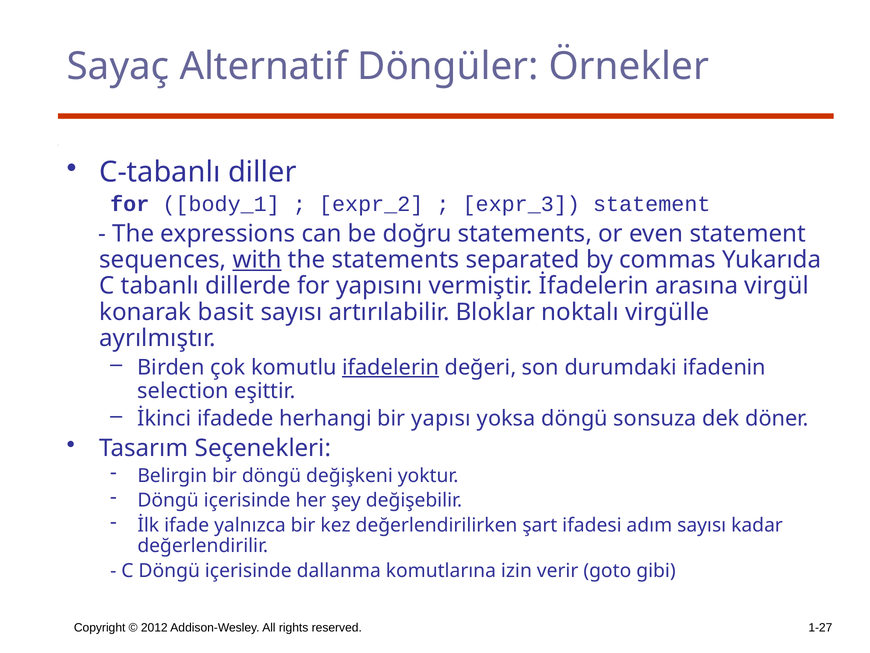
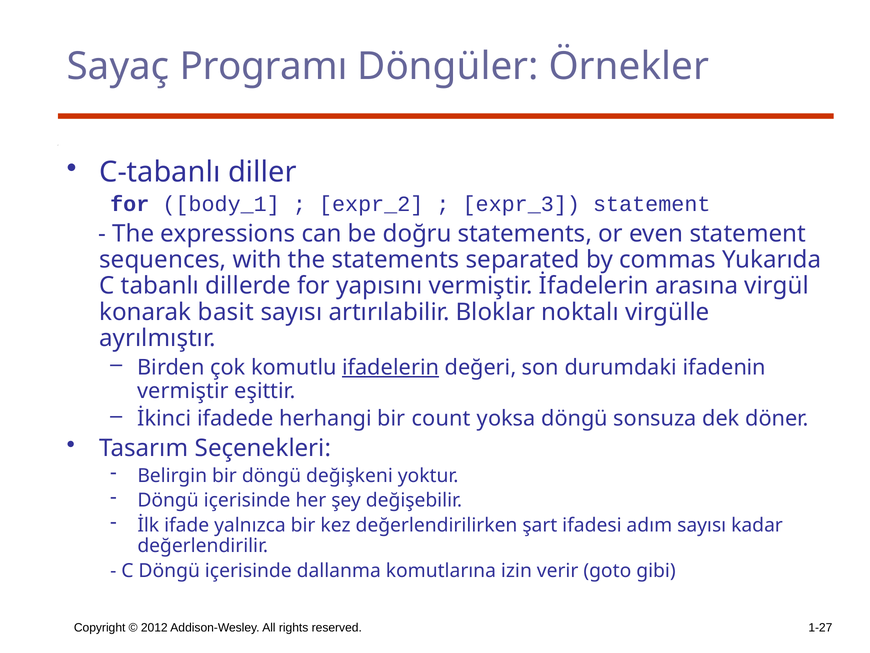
Alternatif: Alternatif -> Programı (264, 66)
with underline: present -> none (257, 260)
selection: selection -> vermiştir (183, 391)
yapısı: yapısı -> count (441, 418)
